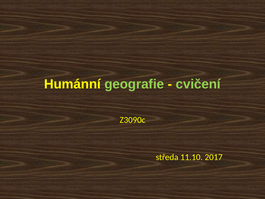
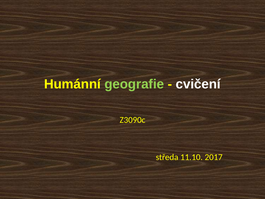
cvičení colour: light green -> white (198, 84)
